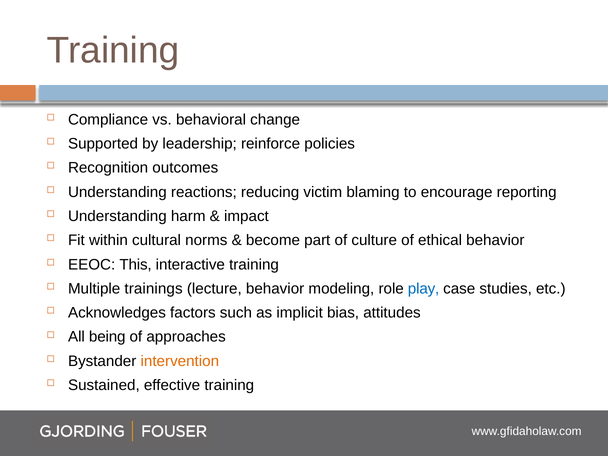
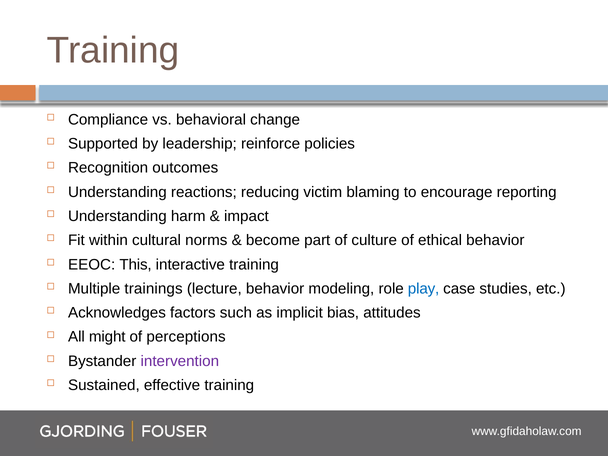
being: being -> might (107, 337)
approaches: approaches -> perceptions (186, 337)
intervention colour: orange -> purple (180, 361)
